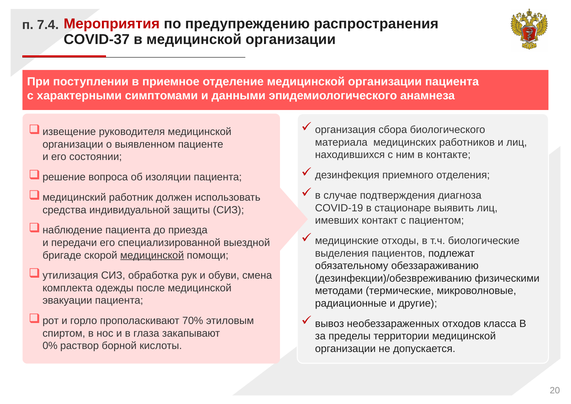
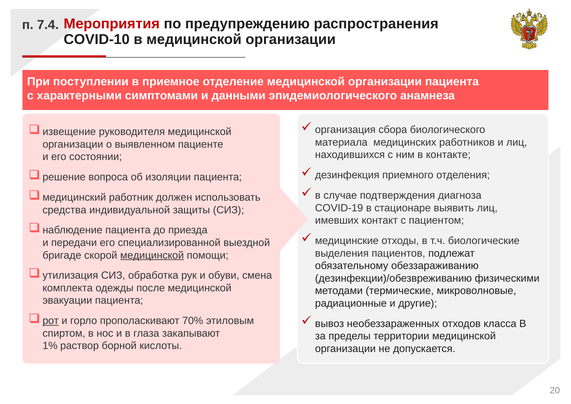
COVID-37: COVID-37 -> COVID-10 (97, 39)
рот underline: none -> present (51, 321)
0%: 0% -> 1% (50, 346)
